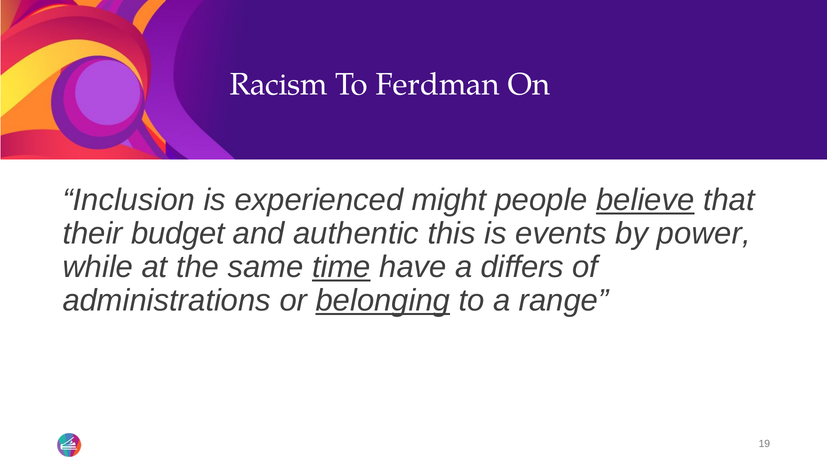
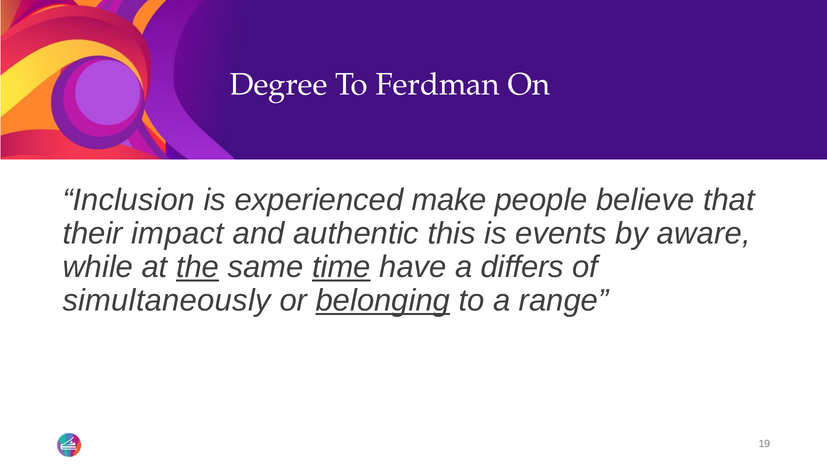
Racism: Racism -> Degree (279, 84)
might: might -> make (449, 200)
believe underline: present -> none (645, 200)
budget: budget -> impact (178, 234)
power: power -> aware (704, 234)
the underline: none -> present (198, 267)
administrations: administrations -> simultaneously (167, 301)
